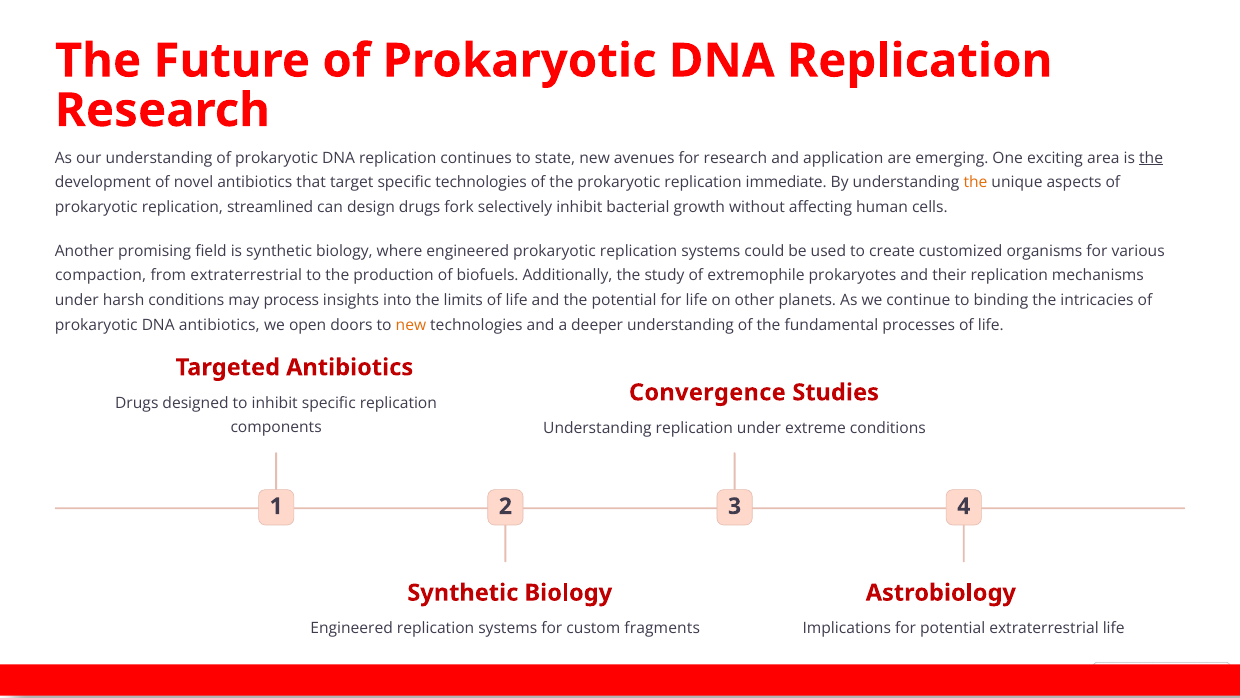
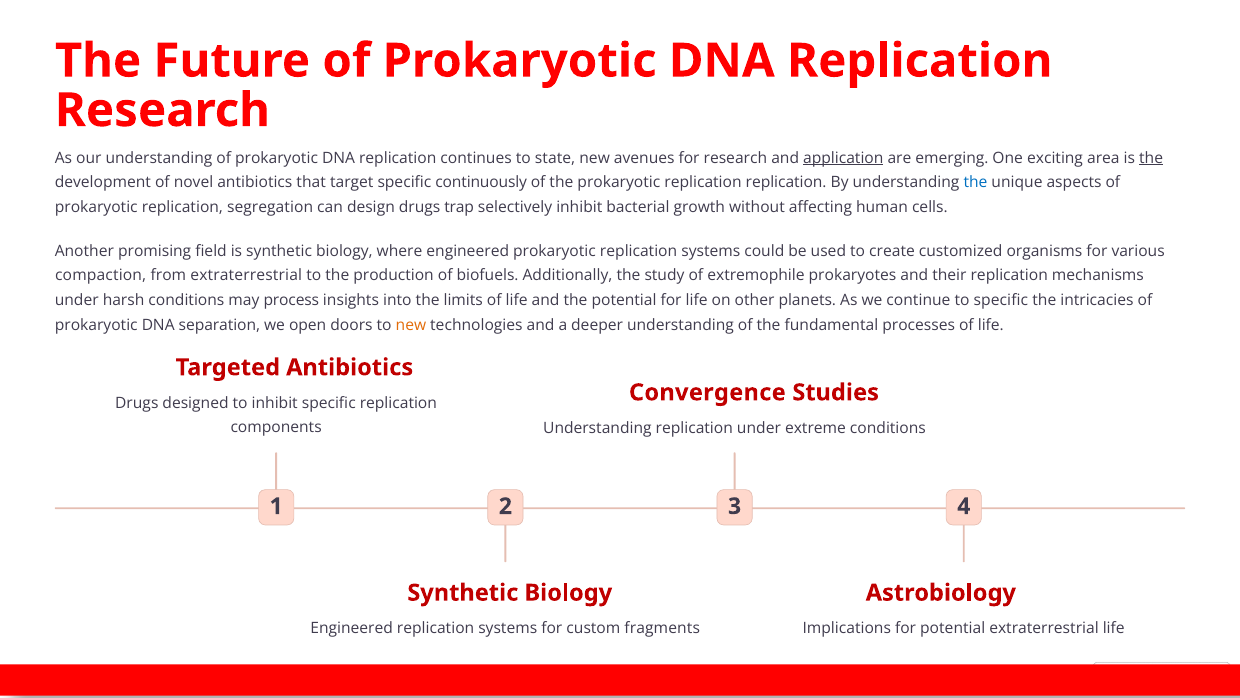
application underline: none -> present (843, 158)
specific technologies: technologies -> continuously (481, 183)
replication immediate: immediate -> replication (786, 183)
the colour: orange -> blue (975, 183)
streamlined: streamlined -> segregation (270, 207)
fork: fork -> trap (459, 207)
to binding: binding -> specific (1001, 300)
DNA antibiotics: antibiotics -> separation (219, 325)
